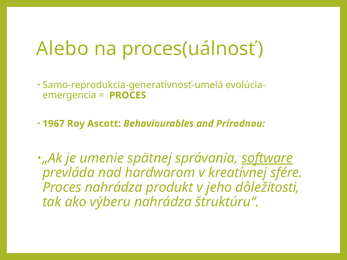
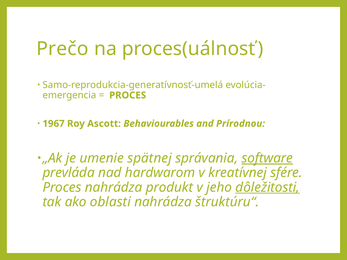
Alebo: Alebo -> Prečo (62, 49)
dôležitosti underline: none -> present (268, 188)
výberu: výberu -> oblasti (110, 202)
